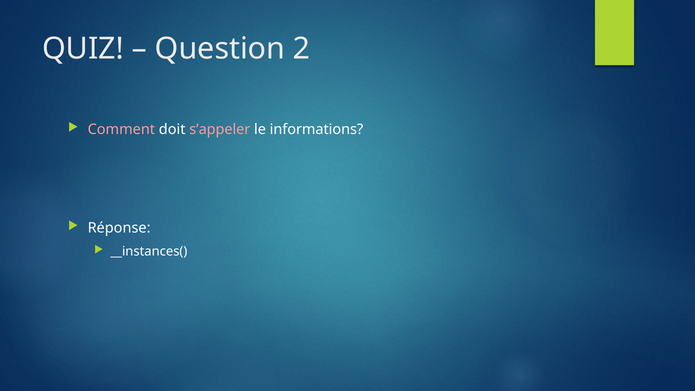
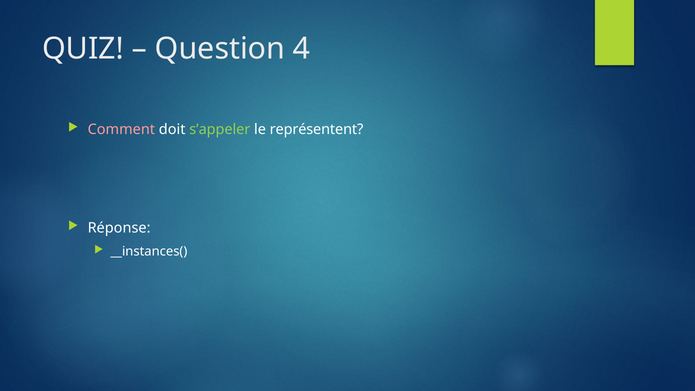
2: 2 -> 4 (302, 49)
s’appeler colour: pink -> light green (220, 129)
informations: informations -> représentent (317, 129)
